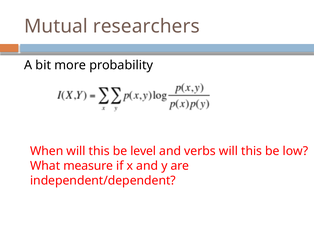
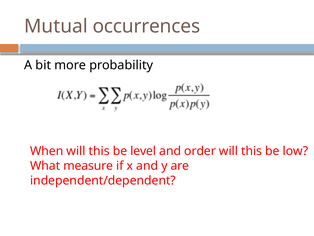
researchers: researchers -> occurrences (146, 26)
verbs: verbs -> order (200, 151)
